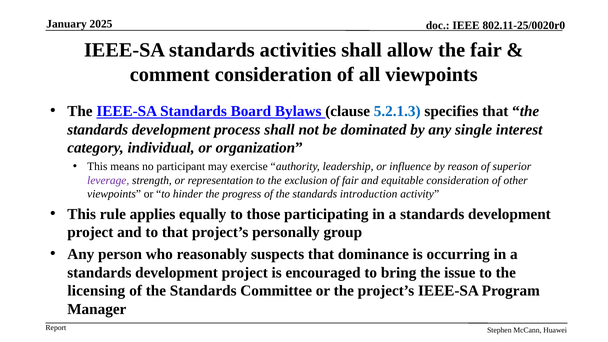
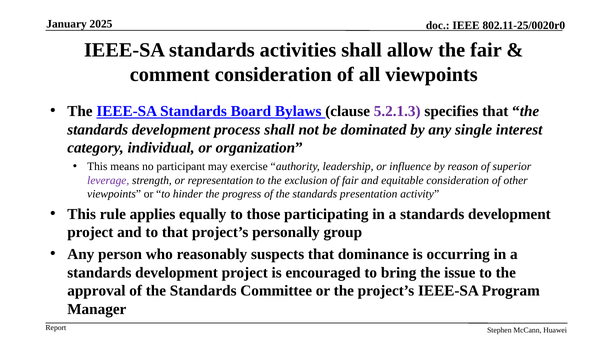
5.2.1.3 colour: blue -> purple (397, 111)
introduction: introduction -> presentation (369, 194)
licensing: licensing -> approval (96, 291)
